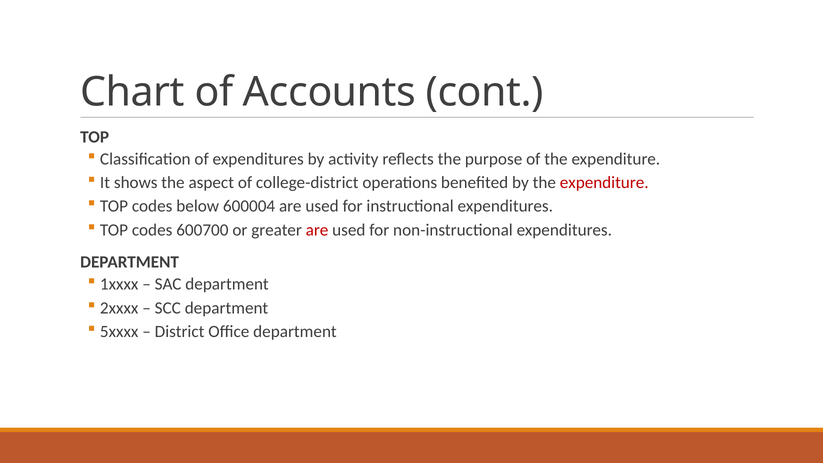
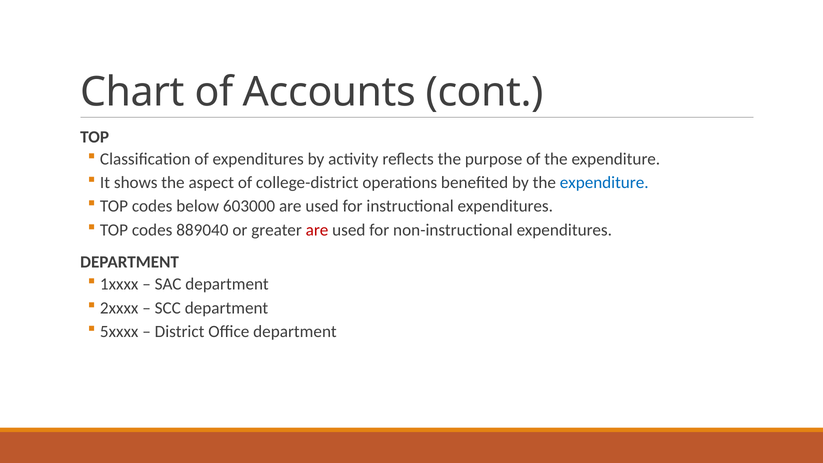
expenditure colour: red -> blue (604, 183)
600004: 600004 -> 603000 (249, 206)
600700: 600700 -> 889040 (202, 230)
